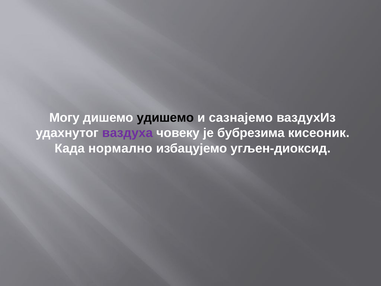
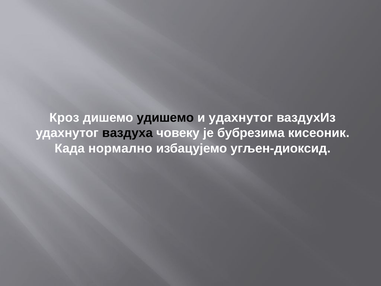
Могу: Могу -> Кроз (64, 118)
и сазнајемо: сазнајемо -> удахнутог (241, 118)
ваздуха colour: purple -> black (127, 133)
